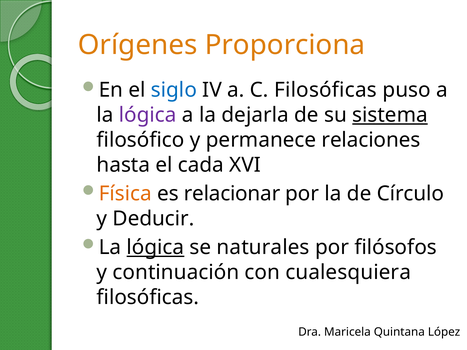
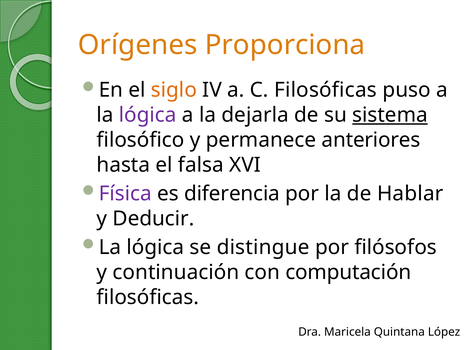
siglo colour: blue -> orange (174, 90)
relaciones: relaciones -> anteriores (371, 140)
cada: cada -> falsa (201, 165)
Física colour: orange -> purple (125, 194)
relacionar: relacionar -> diferencia (232, 194)
Círculo: Círculo -> Hablar (410, 194)
lógica underline: present -> none (155, 248)
naturales: naturales -> distingue (263, 248)
cualesquiera: cualesquiera -> computación (348, 272)
